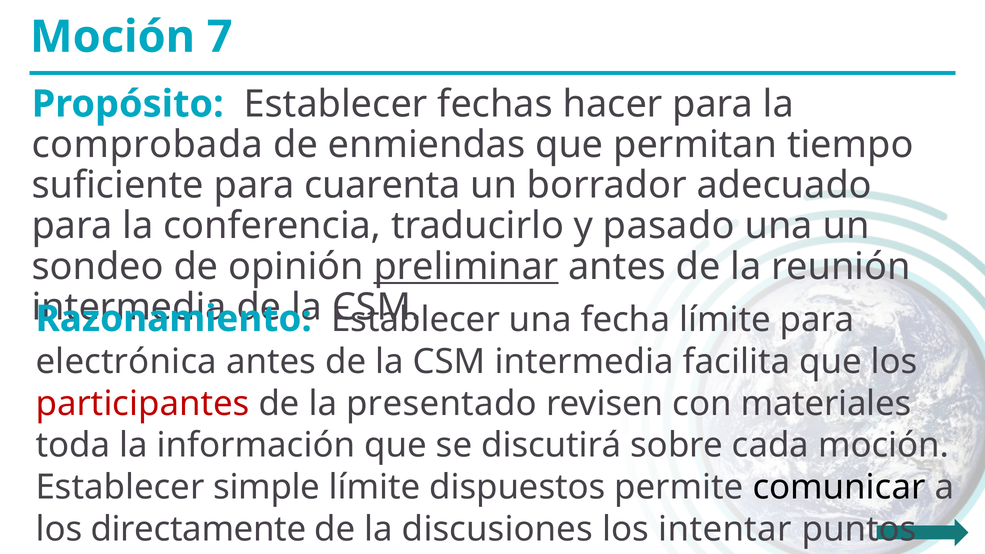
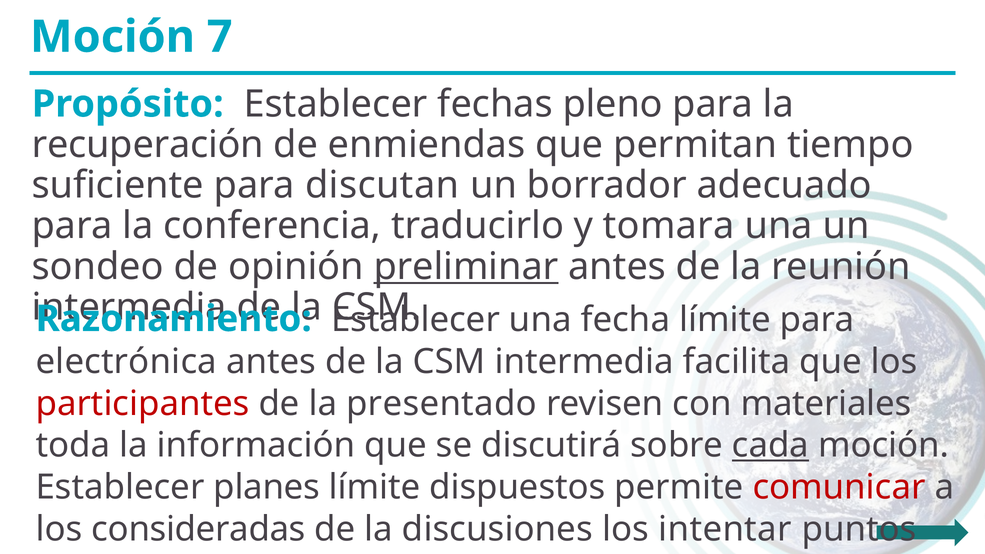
hacer: hacer -> pleno (613, 104)
comprobada: comprobada -> recuperación (148, 145)
cuarenta: cuarenta -> discutan (382, 185)
pasado: pasado -> tomara (669, 226)
cada underline: none -> present (770, 446)
simple: simple -> planes (267, 487)
comunicar colour: black -> red (839, 487)
directamente: directamente -> consideradas (198, 529)
